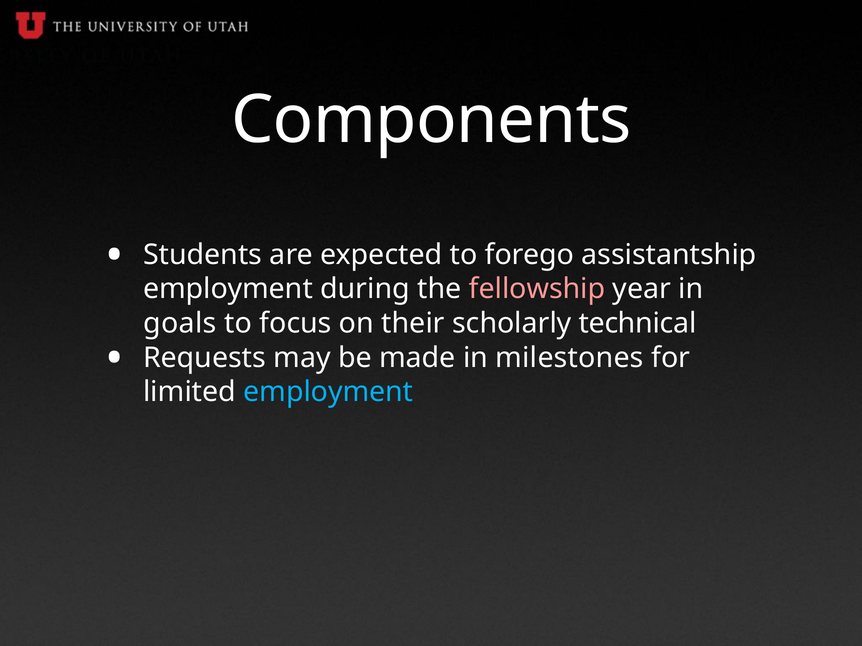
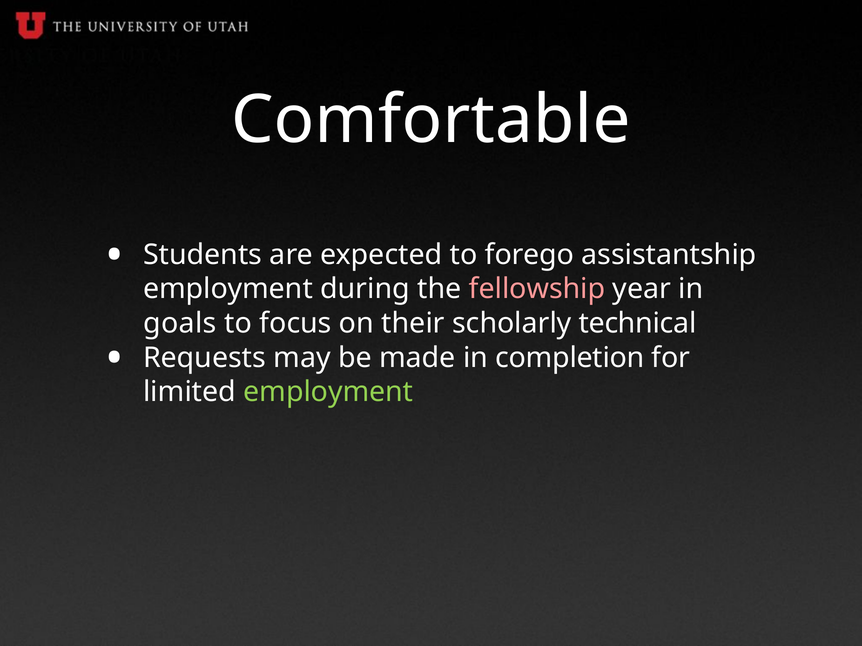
Components: Components -> Comfortable (431, 120)
milestones: milestones -> completion (570, 358)
employment colour: light blue -> light green (328, 392)
